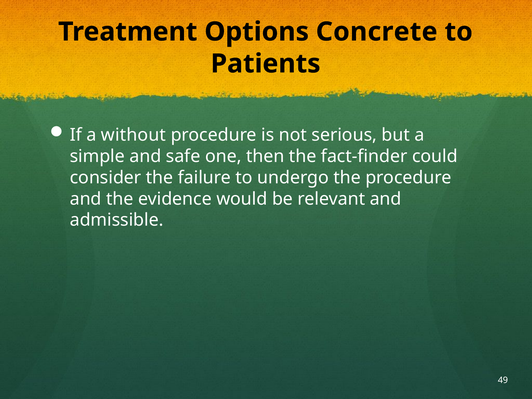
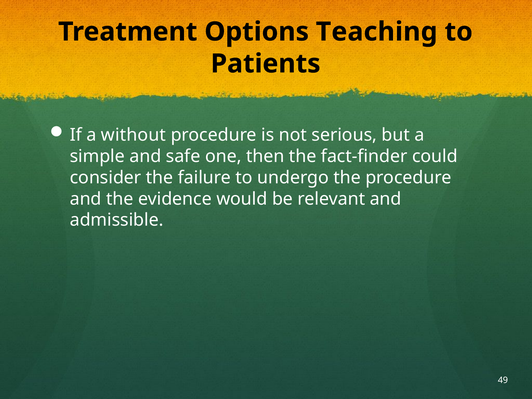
Concrete: Concrete -> Teaching (377, 32)
